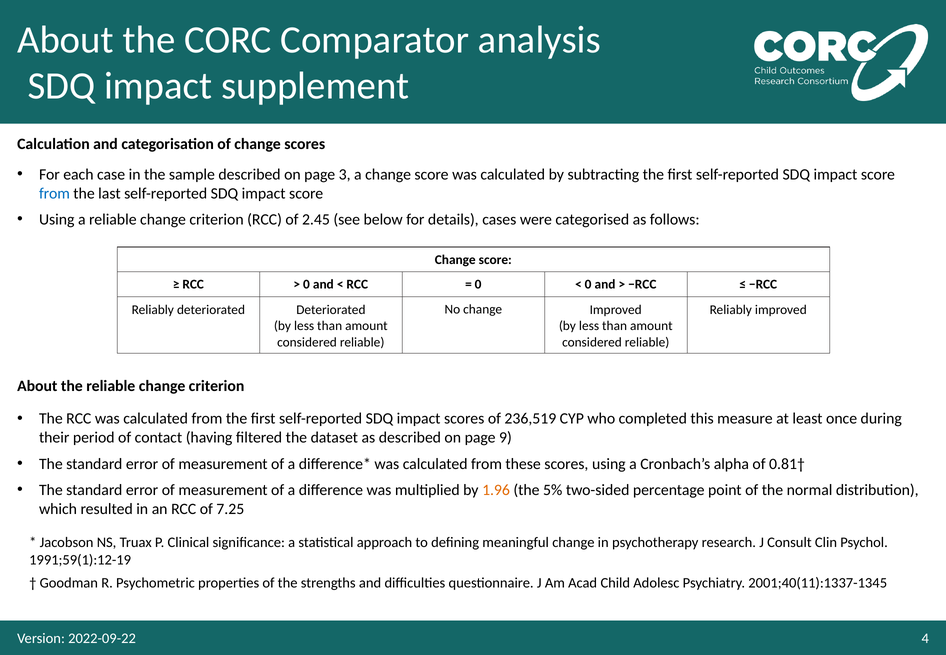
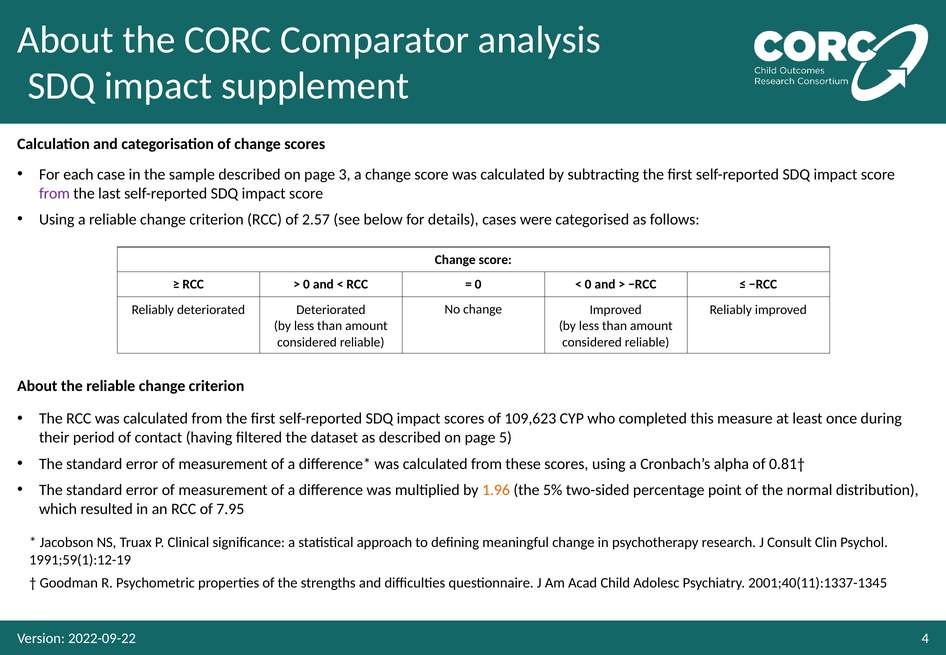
from colour: blue -> purple (54, 193)
2.45: 2.45 -> 2.57 (316, 219)
236,519: 236,519 -> 109,623 (530, 419)
9: 9 -> 5 (505, 438)
7.25: 7.25 -> 7.95 (230, 509)
